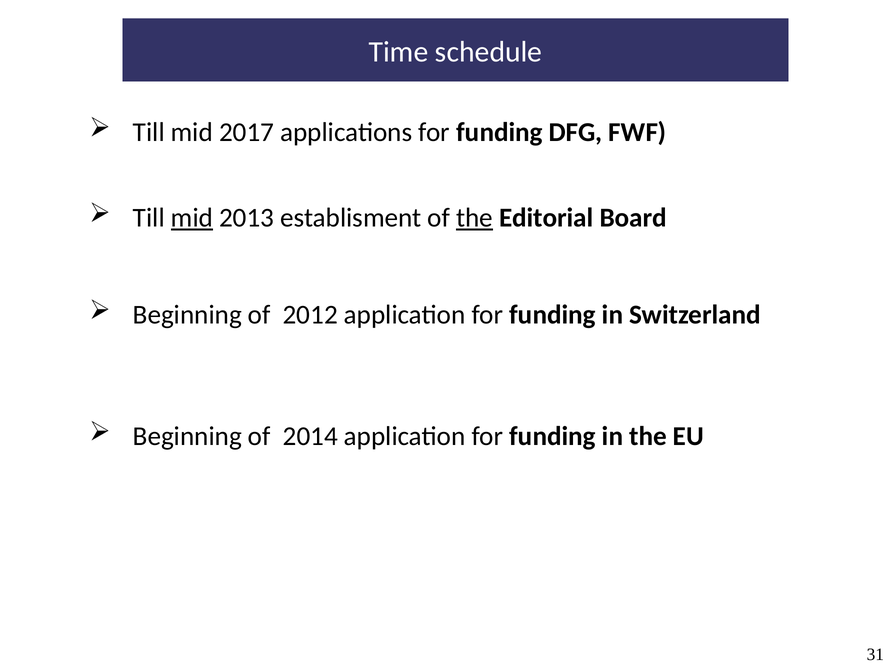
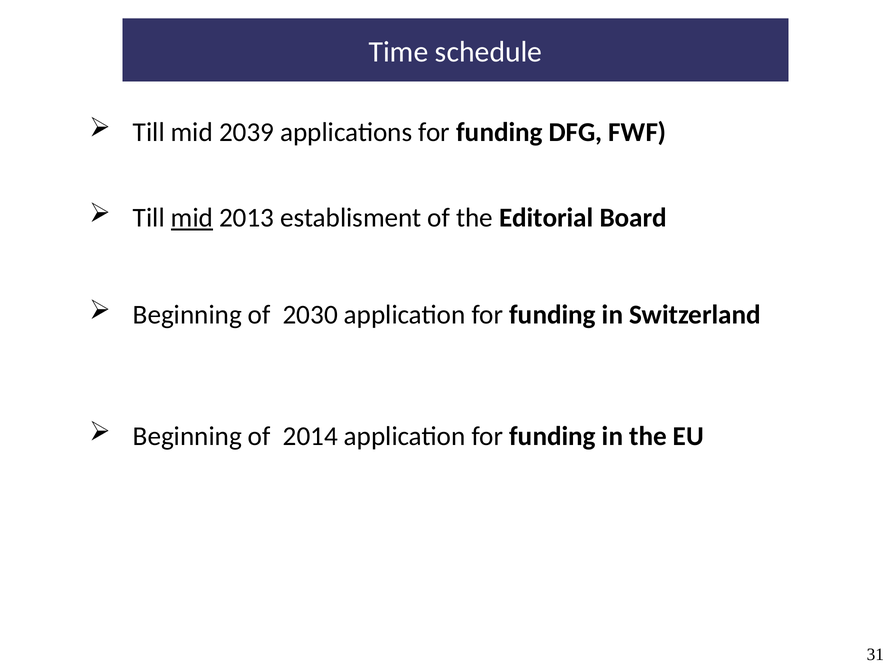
2017: 2017 -> 2039 (247, 132)
the underline: present -> none (475, 218)
2012: 2012 -> 2030 (310, 314)
